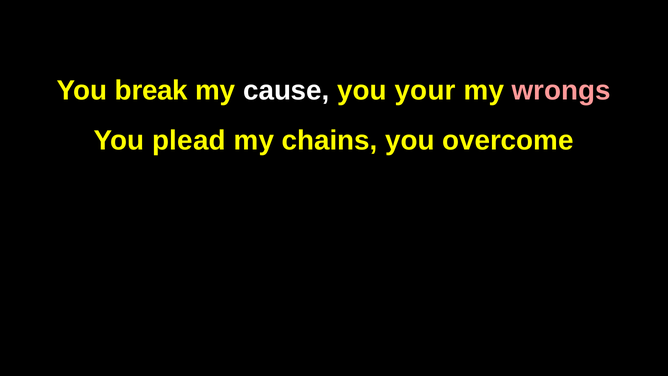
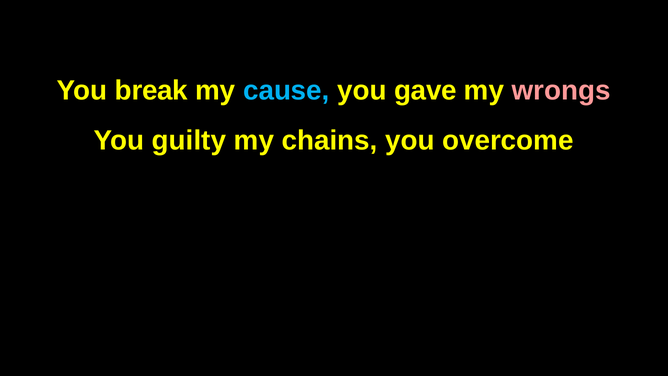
cause colour: white -> light blue (286, 90)
your: your -> gave (425, 90)
plead: plead -> guilty (189, 141)
